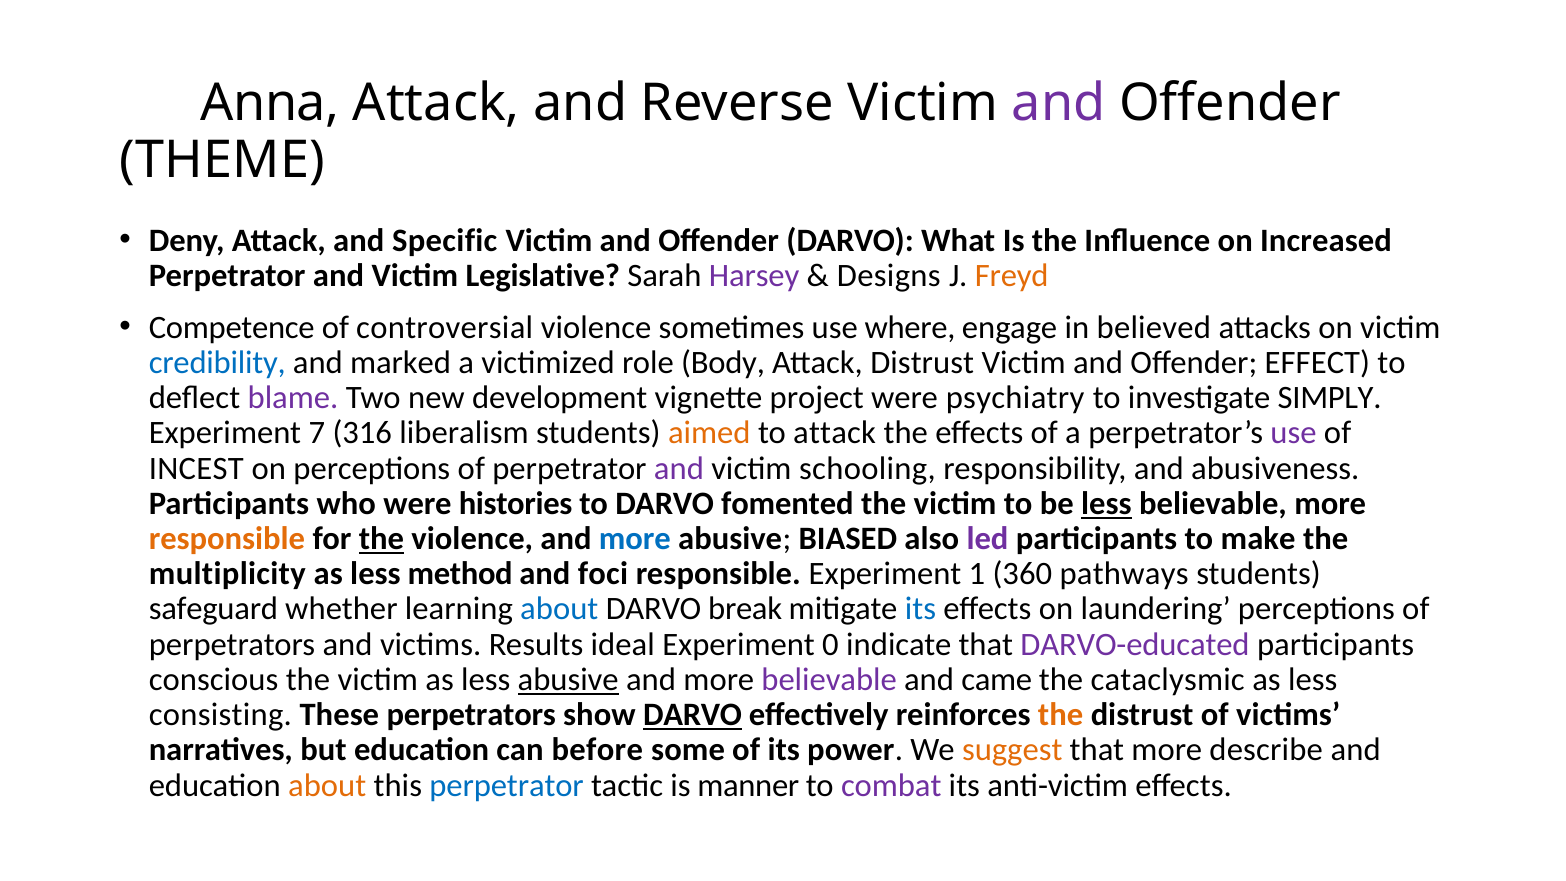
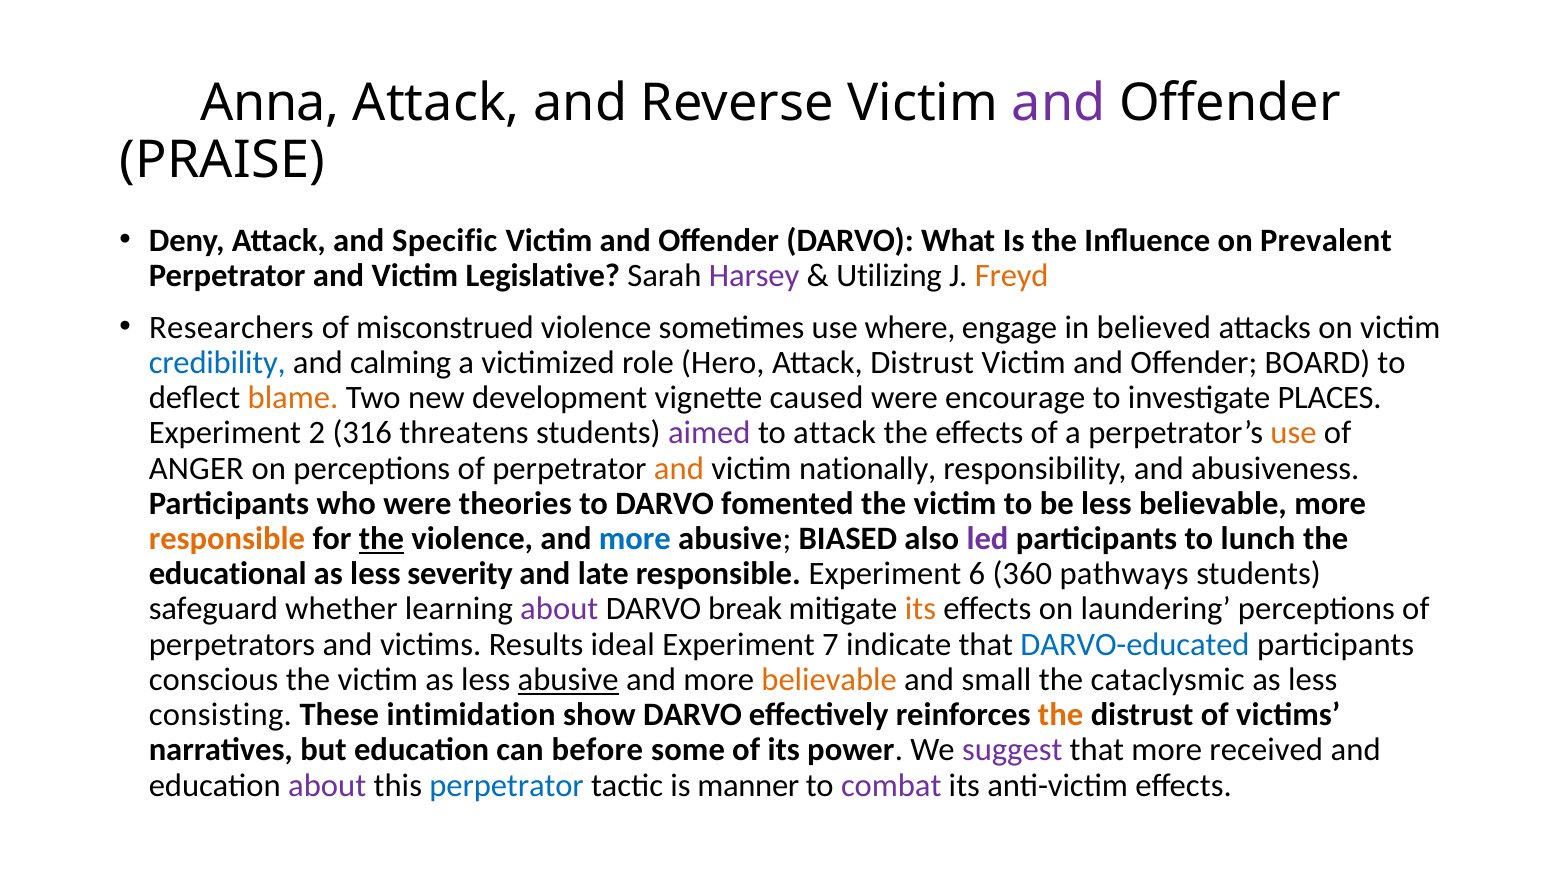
THEME: THEME -> PRAISE (222, 160)
Increased: Increased -> Prevalent (1326, 240)
Designs: Designs -> Utilizing (889, 276)
Competence: Competence -> Researchers (231, 327)
controversial: controversial -> misconstrued (445, 327)
marked: marked -> calming (401, 362)
Body: Body -> Hero (723, 362)
EFFECT: EFFECT -> BOARD (1317, 362)
blame colour: purple -> orange (293, 398)
project: project -> caused (817, 398)
psychiatry: psychiatry -> encourage (1015, 398)
SIMPLY: SIMPLY -> PLACES (1330, 398)
7: 7 -> 2 (317, 433)
liberalism: liberalism -> threatens (464, 433)
aimed colour: orange -> purple (709, 433)
use colour: purple -> orange (1294, 433)
INCEST: INCEST -> ANGER (196, 468)
and colour: purple -> orange (679, 468)
schooling: schooling -> nationally (868, 468)
histories: histories -> theories (515, 503)
less underline: present -> none (1106, 503)
make: make -> lunch (1258, 539)
multiplicity: multiplicity -> educational (228, 574)
method: method -> severity (460, 574)
foci: foci -> late (603, 574)
1: 1 -> 6 (977, 574)
about colour: blue -> purple (559, 609)
its colour: blue -> orange (920, 609)
0: 0 -> 7 (830, 644)
DARVO-educated colour: purple -> blue (1135, 644)
believable colour: purple -> orange (829, 680)
came: came -> small (996, 680)
These perpetrators: perpetrators -> intimidation (471, 715)
DARVO underline: present -> none (692, 715)
suggest colour: orange -> purple (1012, 750)
describe: describe -> received (1266, 750)
about colour: orange -> purple (327, 785)
